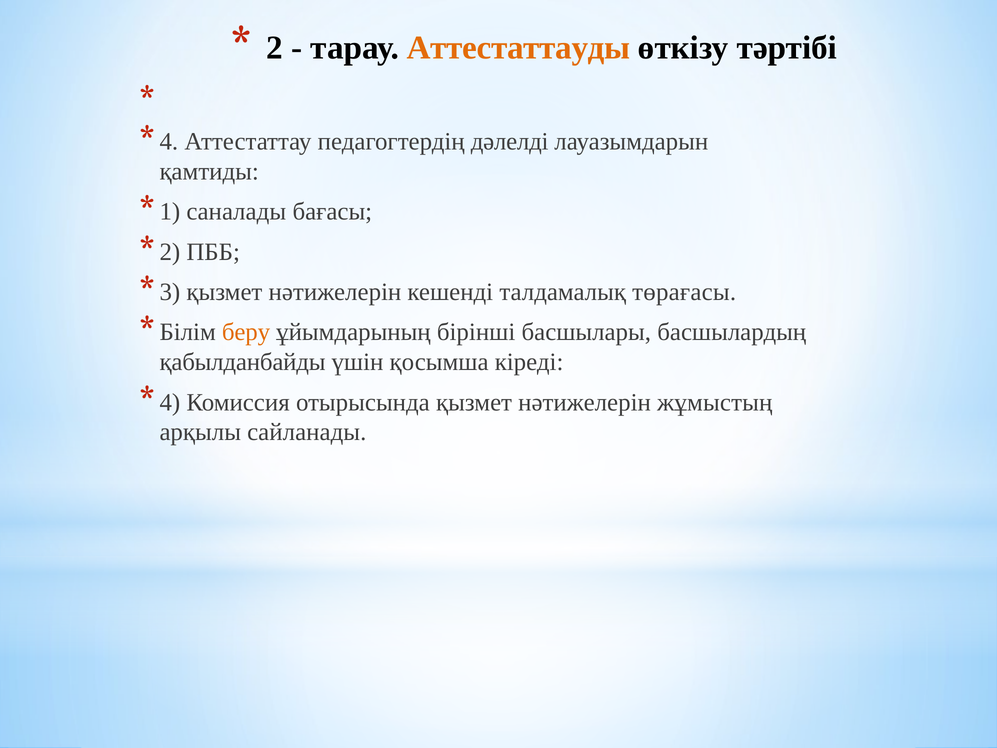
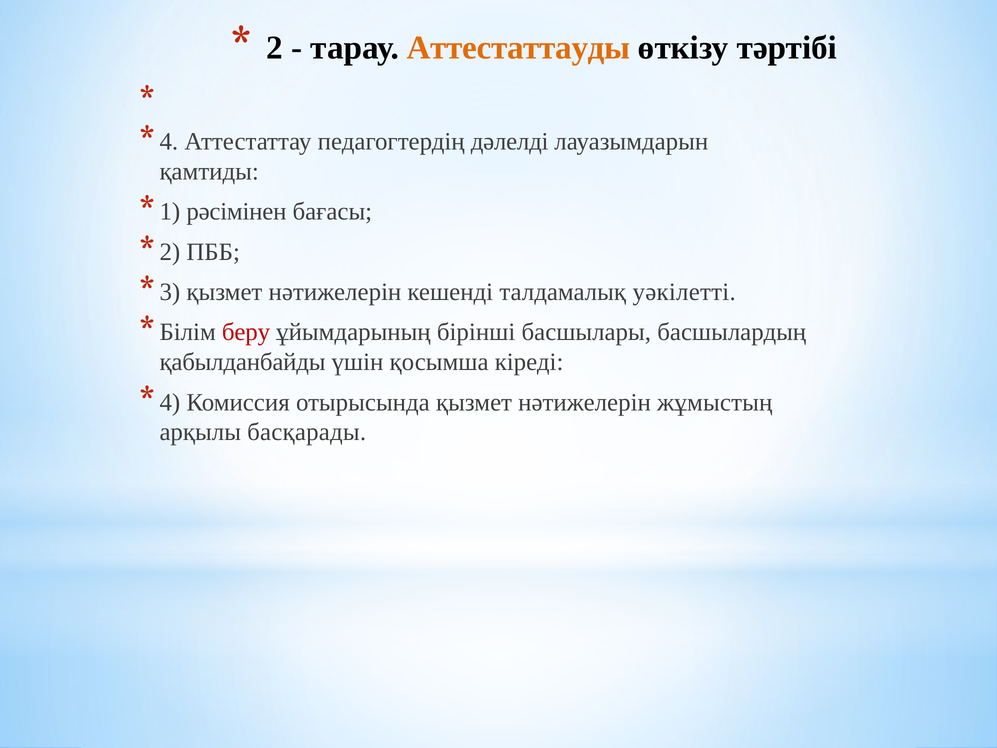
саналады: саналады -> рәсімінен (236, 212)
төрағасы: төрағасы -> уәкілетті (684, 292)
беру colour: orange -> red (246, 332)
сайланады: сайланады -> басқарады (307, 432)
